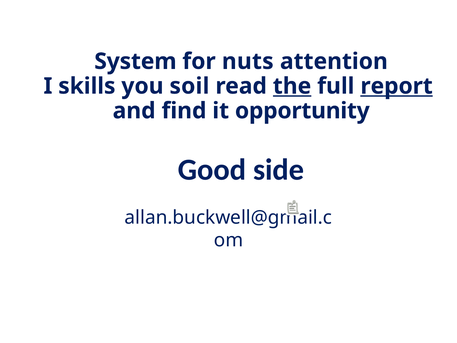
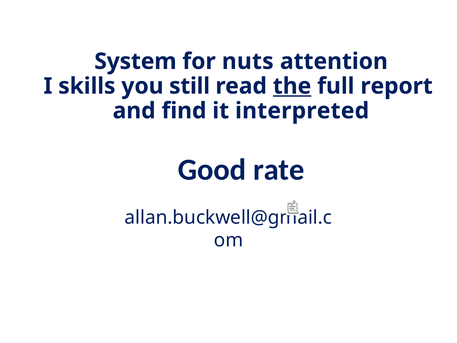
soil: soil -> still (190, 86)
report underline: present -> none (397, 86)
opportunity: opportunity -> interpreted (302, 111)
side: side -> rate (279, 170)
